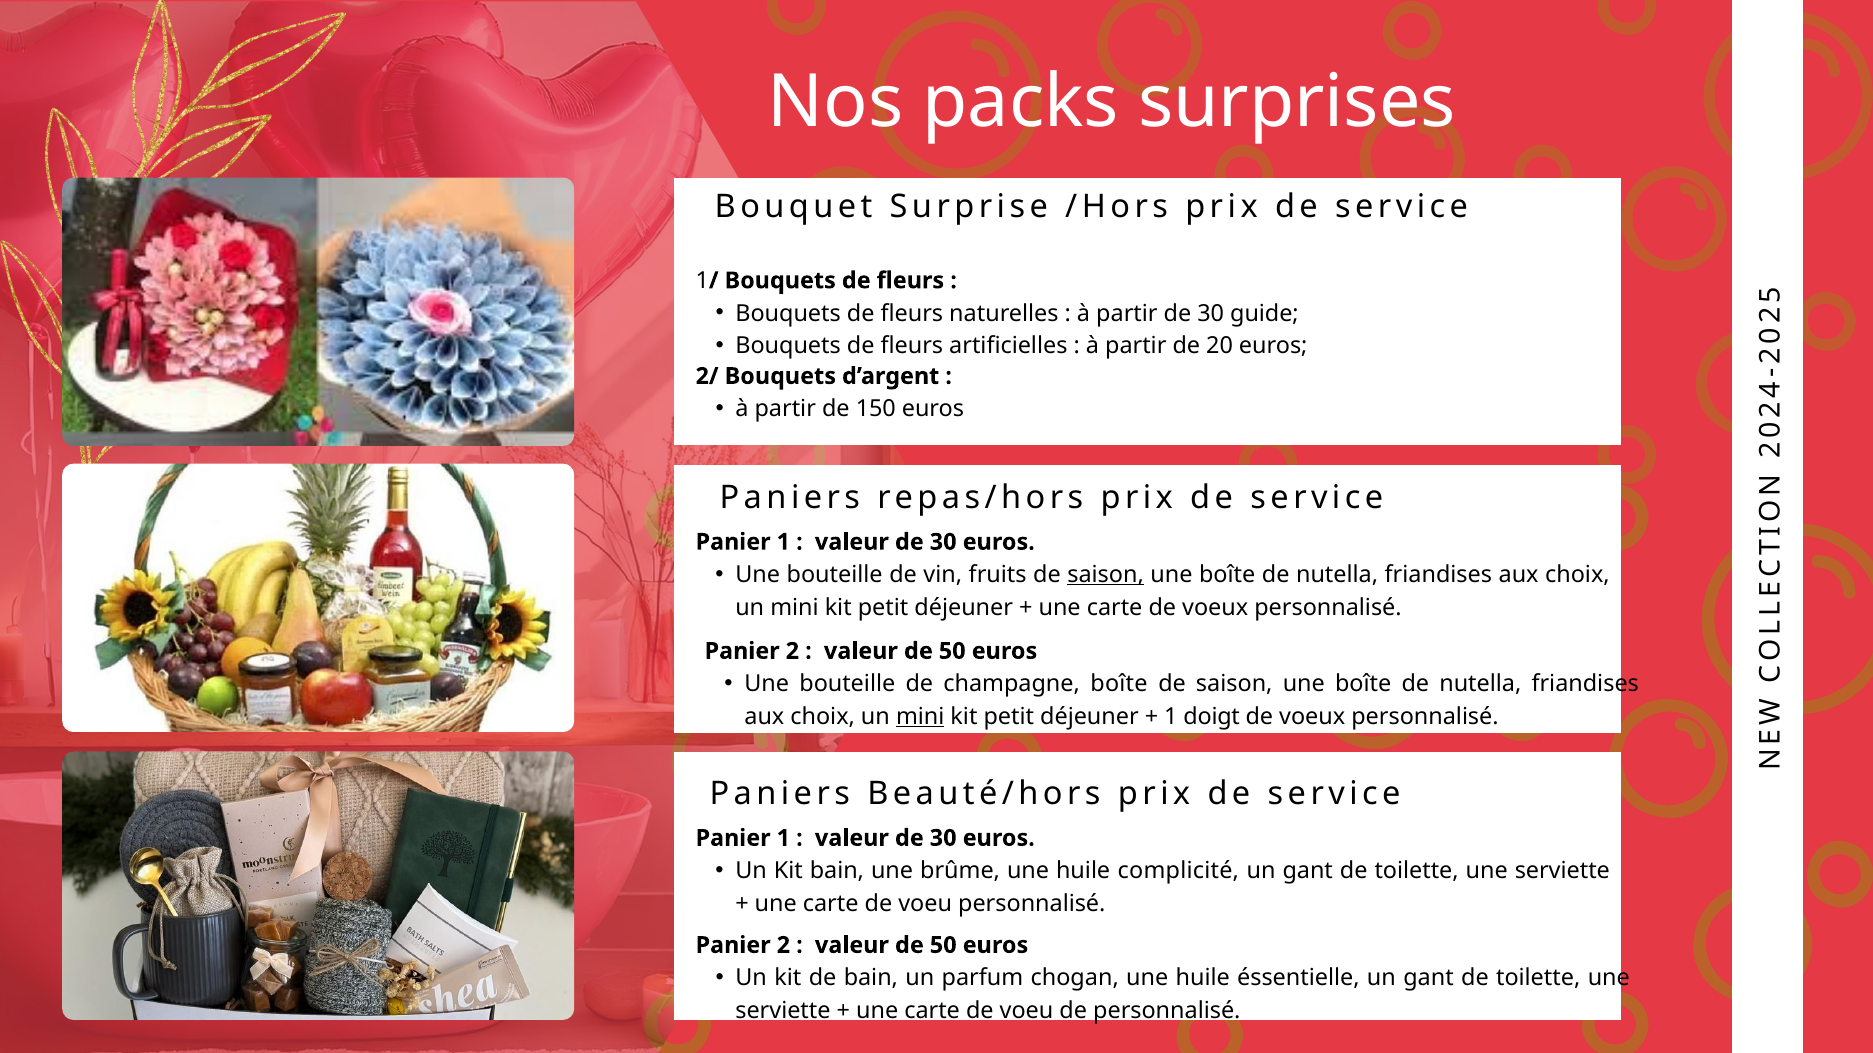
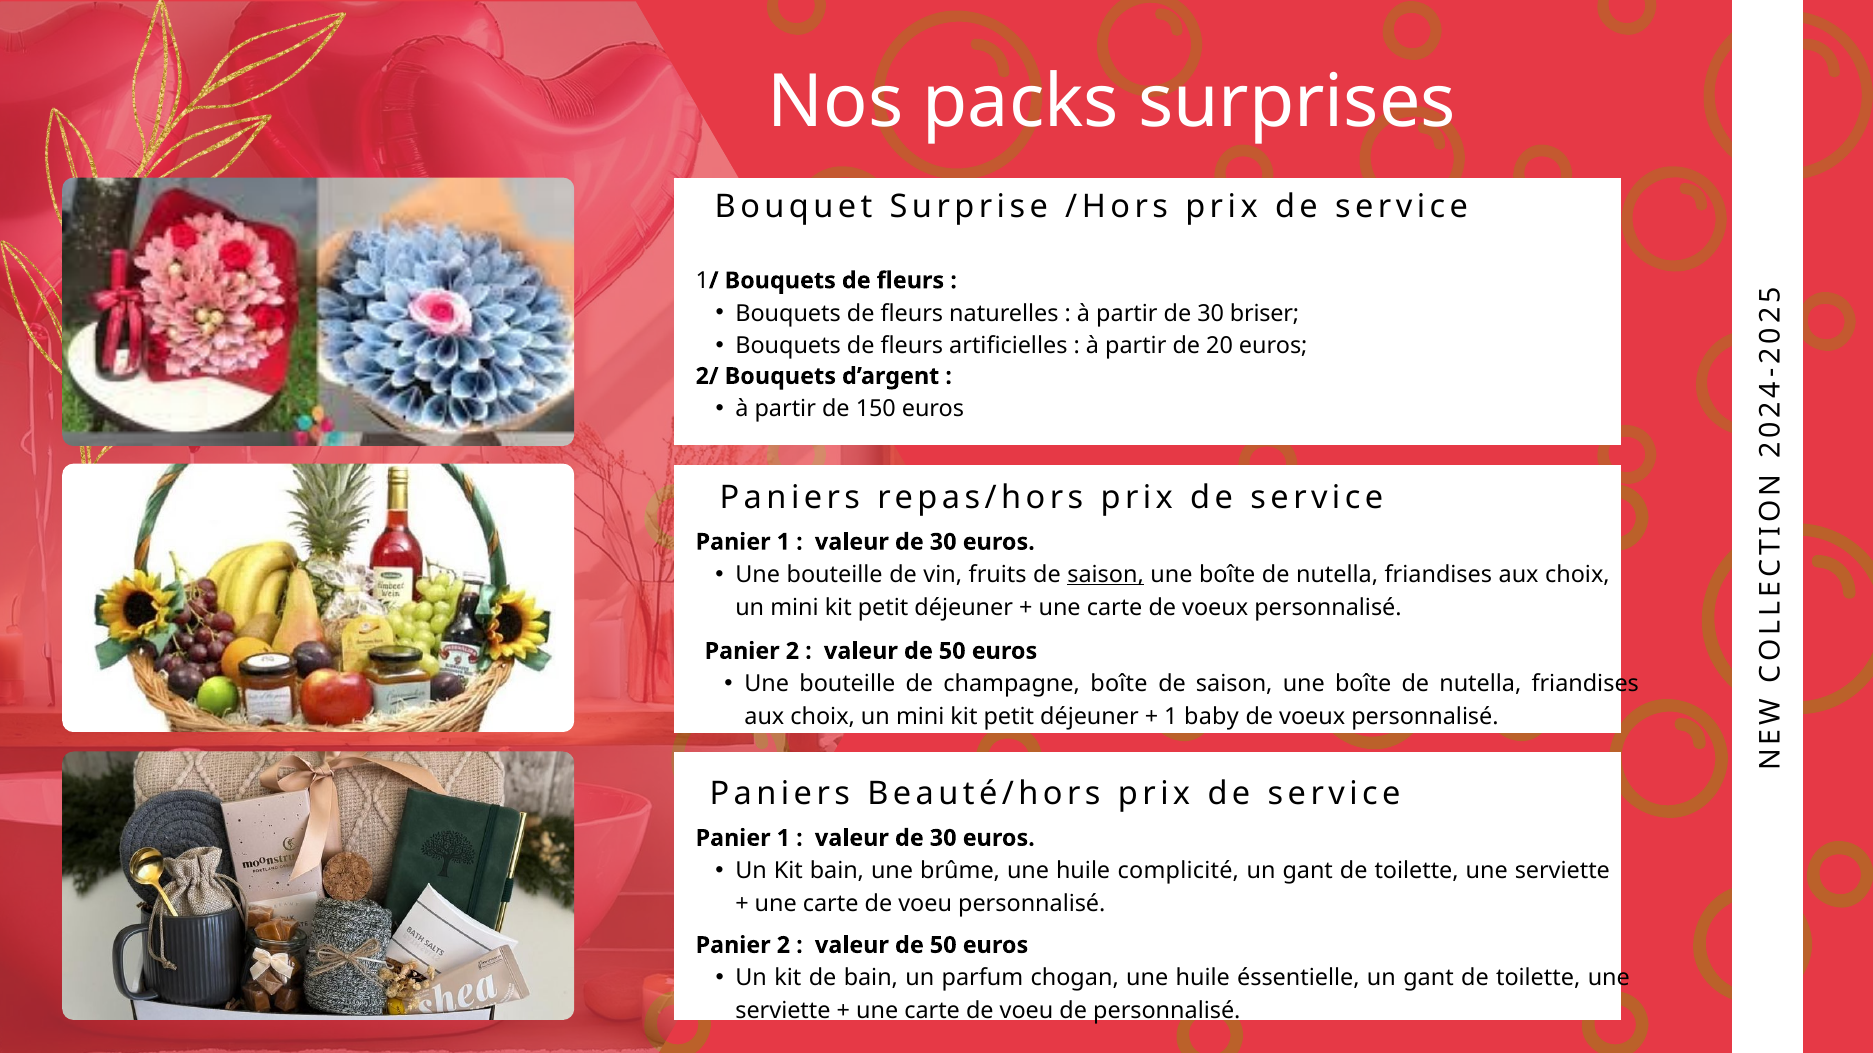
guide: guide -> briser (1265, 313)
mini underline: present -> none (920, 717)
doigt: doigt -> baby (1211, 717)
